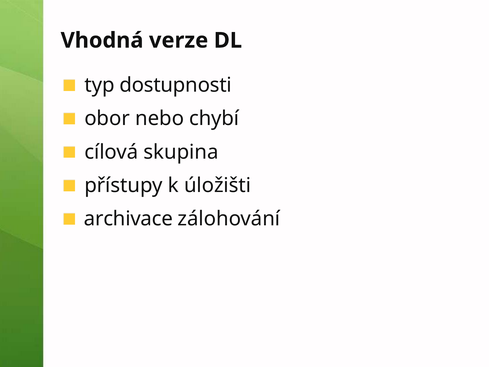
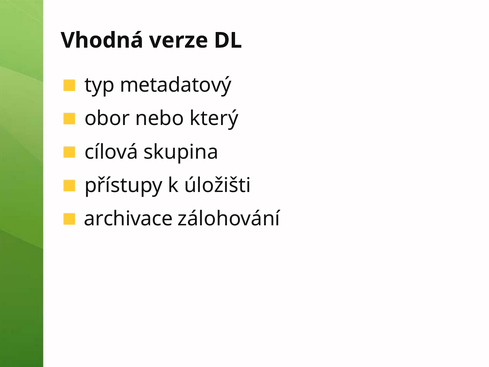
dostupnosti: dostupnosti -> metadatový (176, 85)
chybí: chybí -> který (214, 118)
